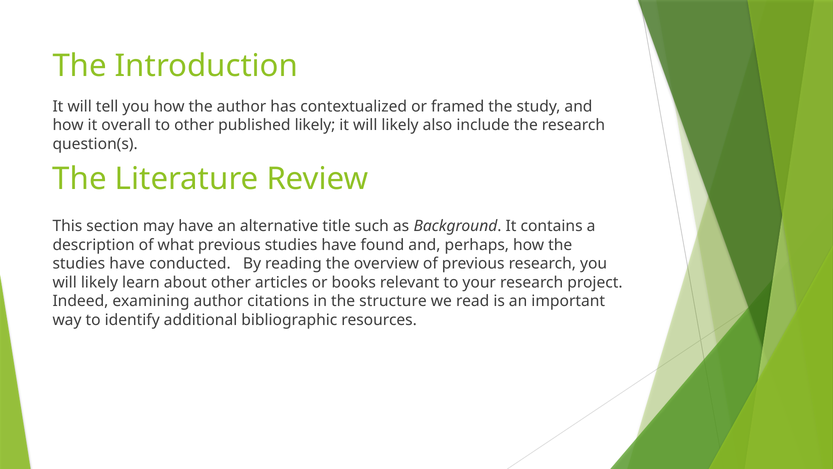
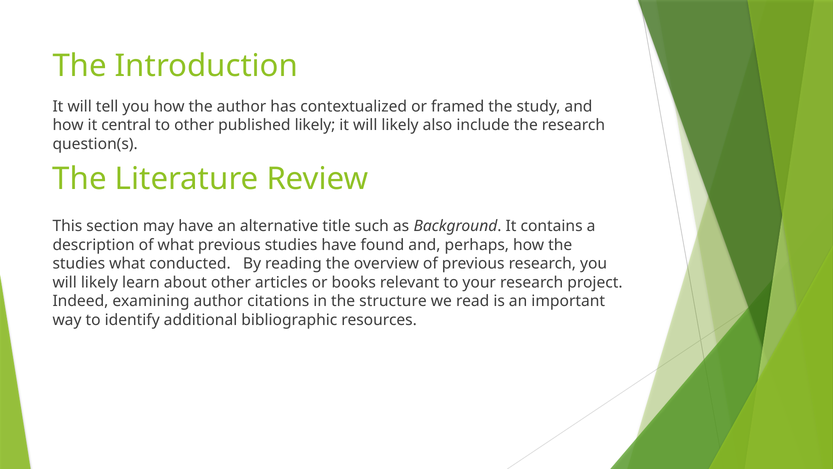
overall: overall -> central (126, 125)
have: have -> what (127, 264)
